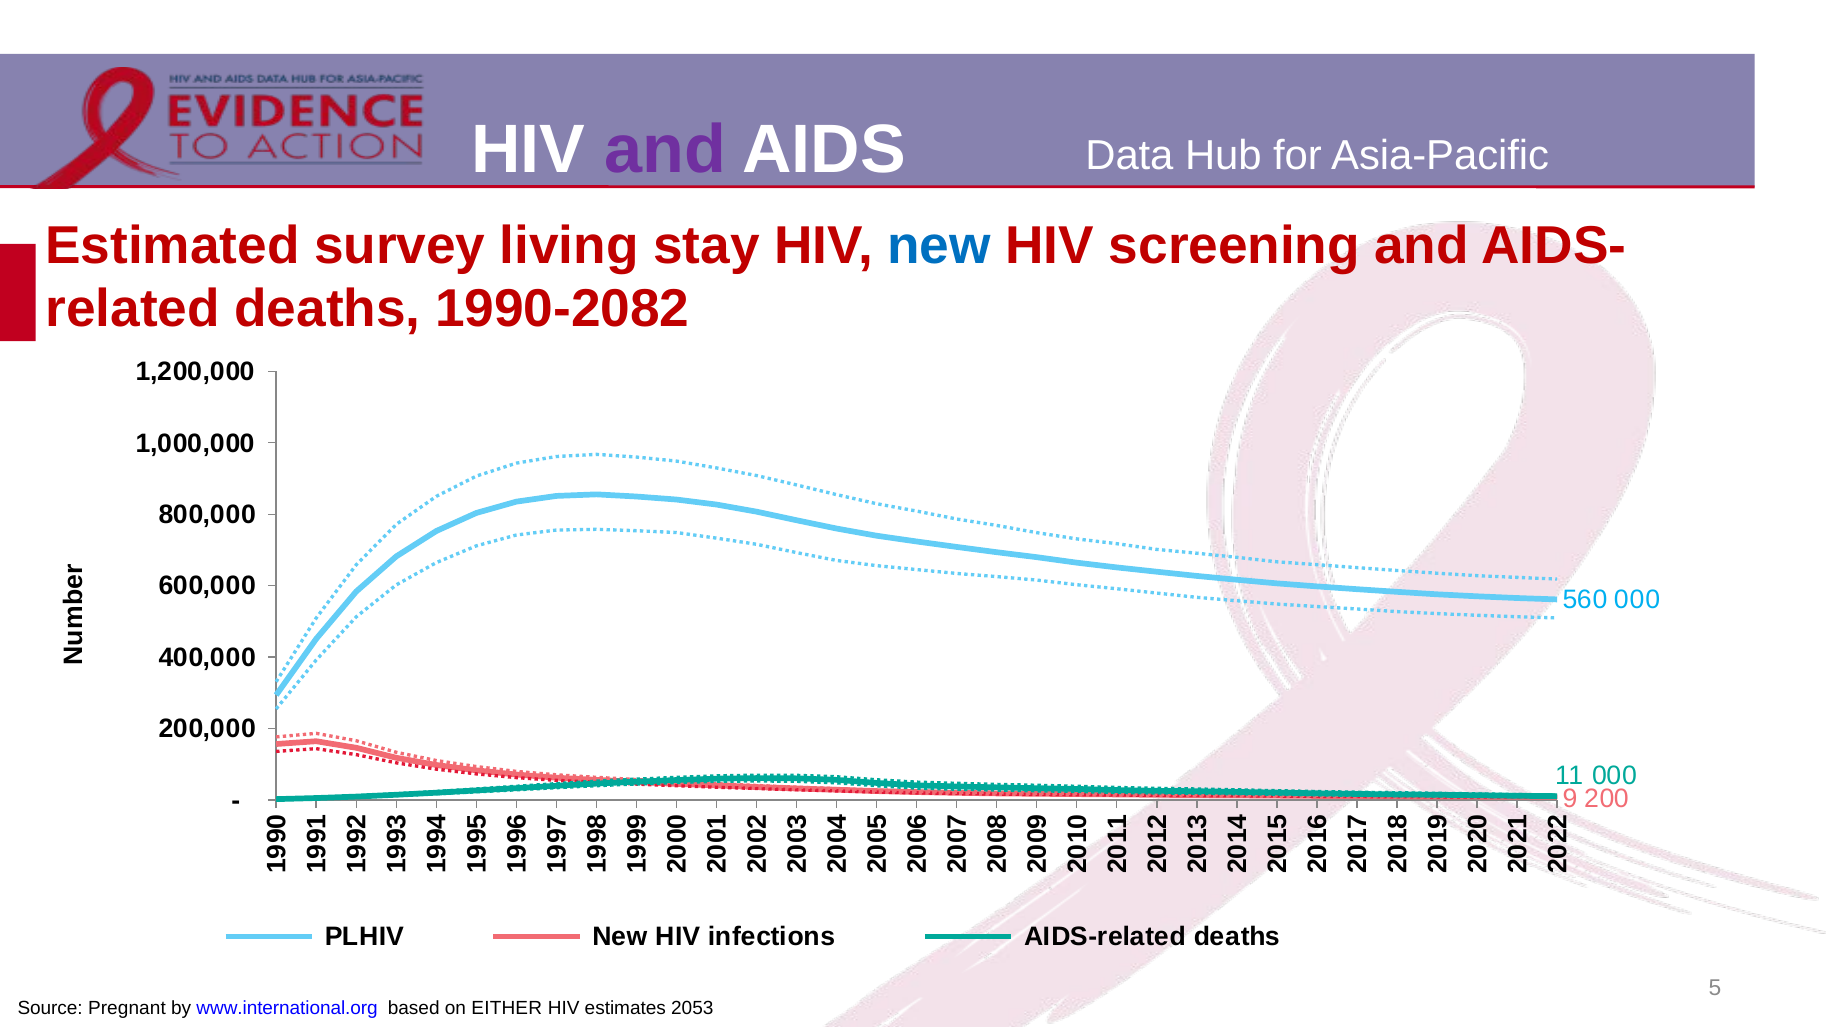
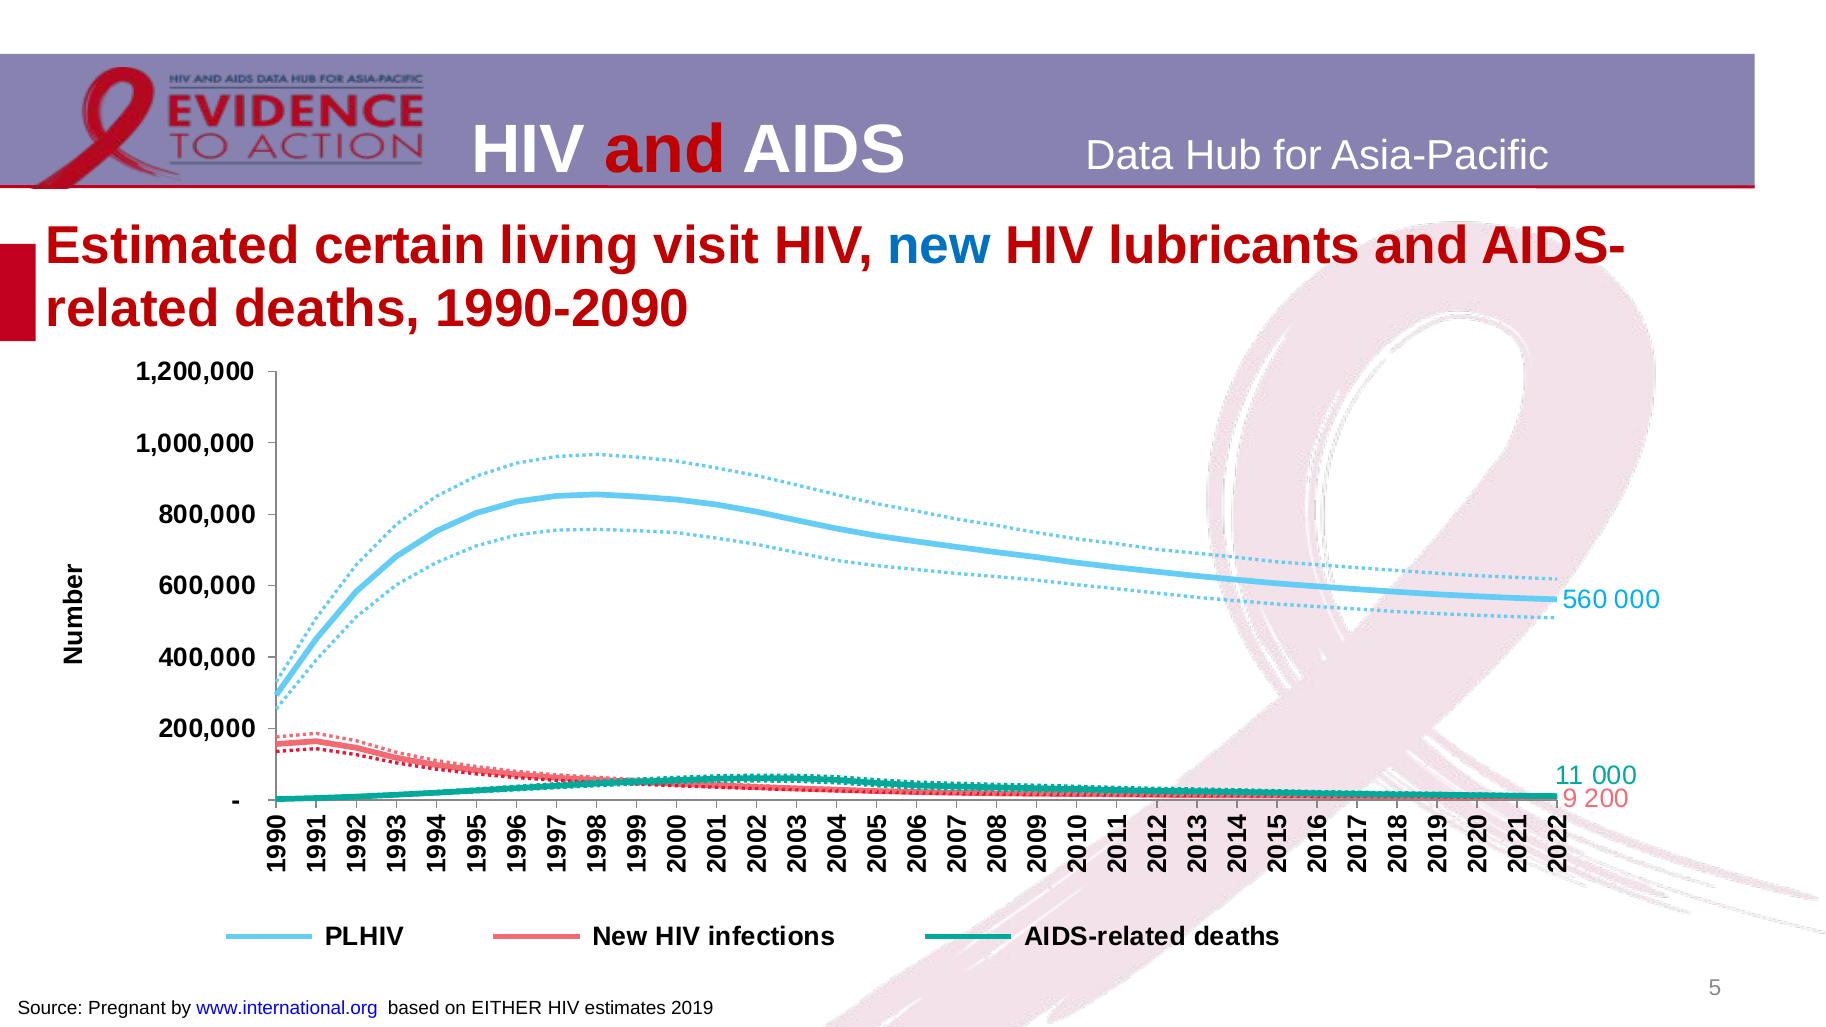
and colour: purple -> red (665, 150)
survey: survey -> certain (400, 245)
stay: stay -> visit (707, 245)
screening: screening -> lubricants (1235, 245)
1990-2082: 1990-2082 -> 1990-2090 (562, 309)
2053: 2053 -> 2019 (692, 1008)
